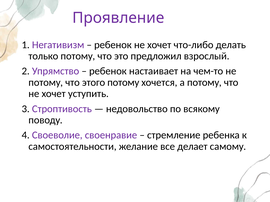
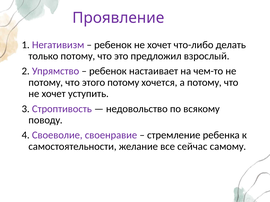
делает: делает -> сейчас (192, 147)
